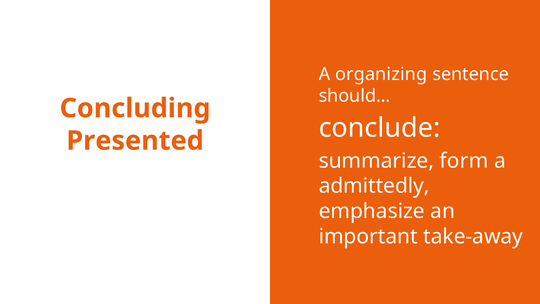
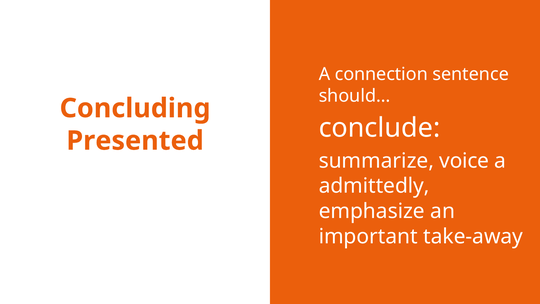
organizing: organizing -> connection (381, 74)
form: form -> voice (464, 161)
